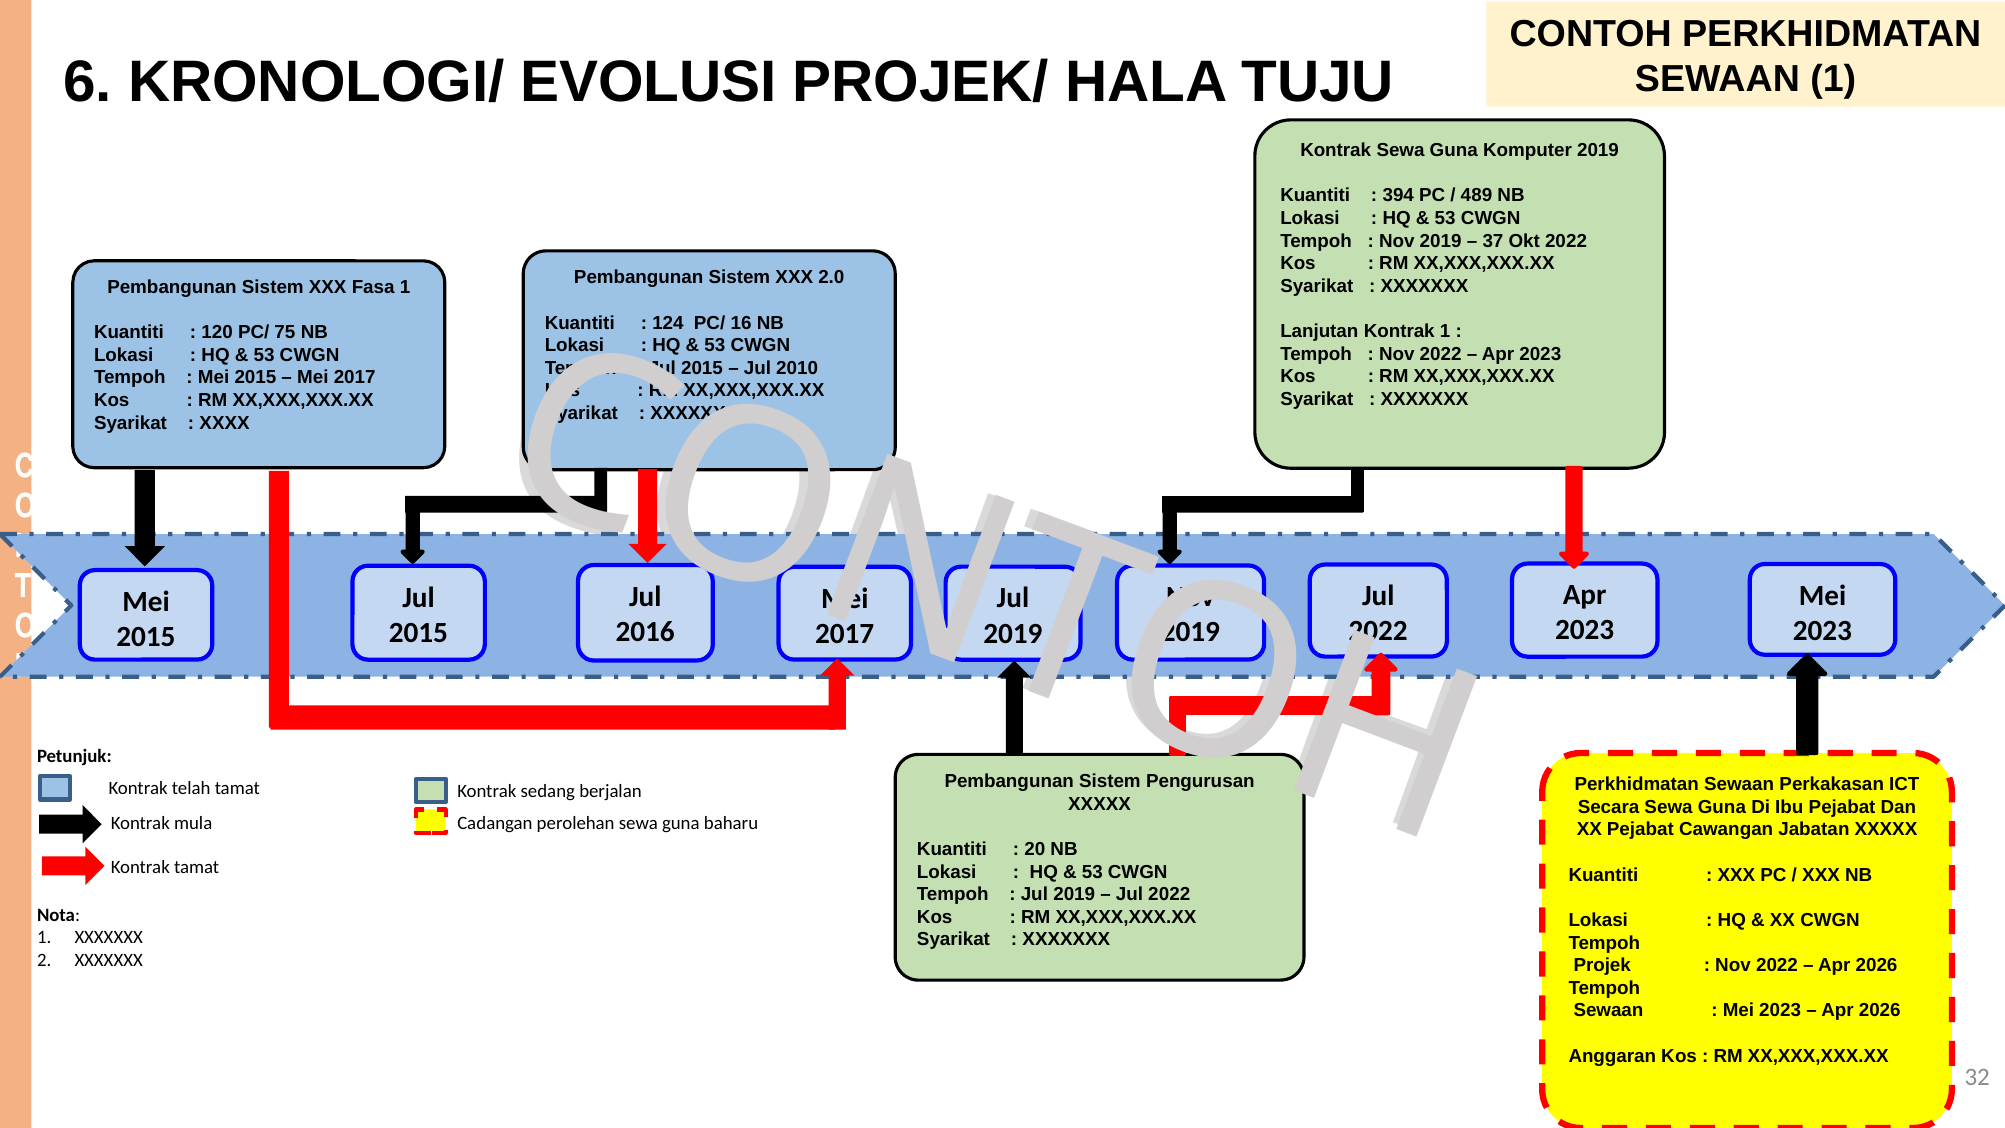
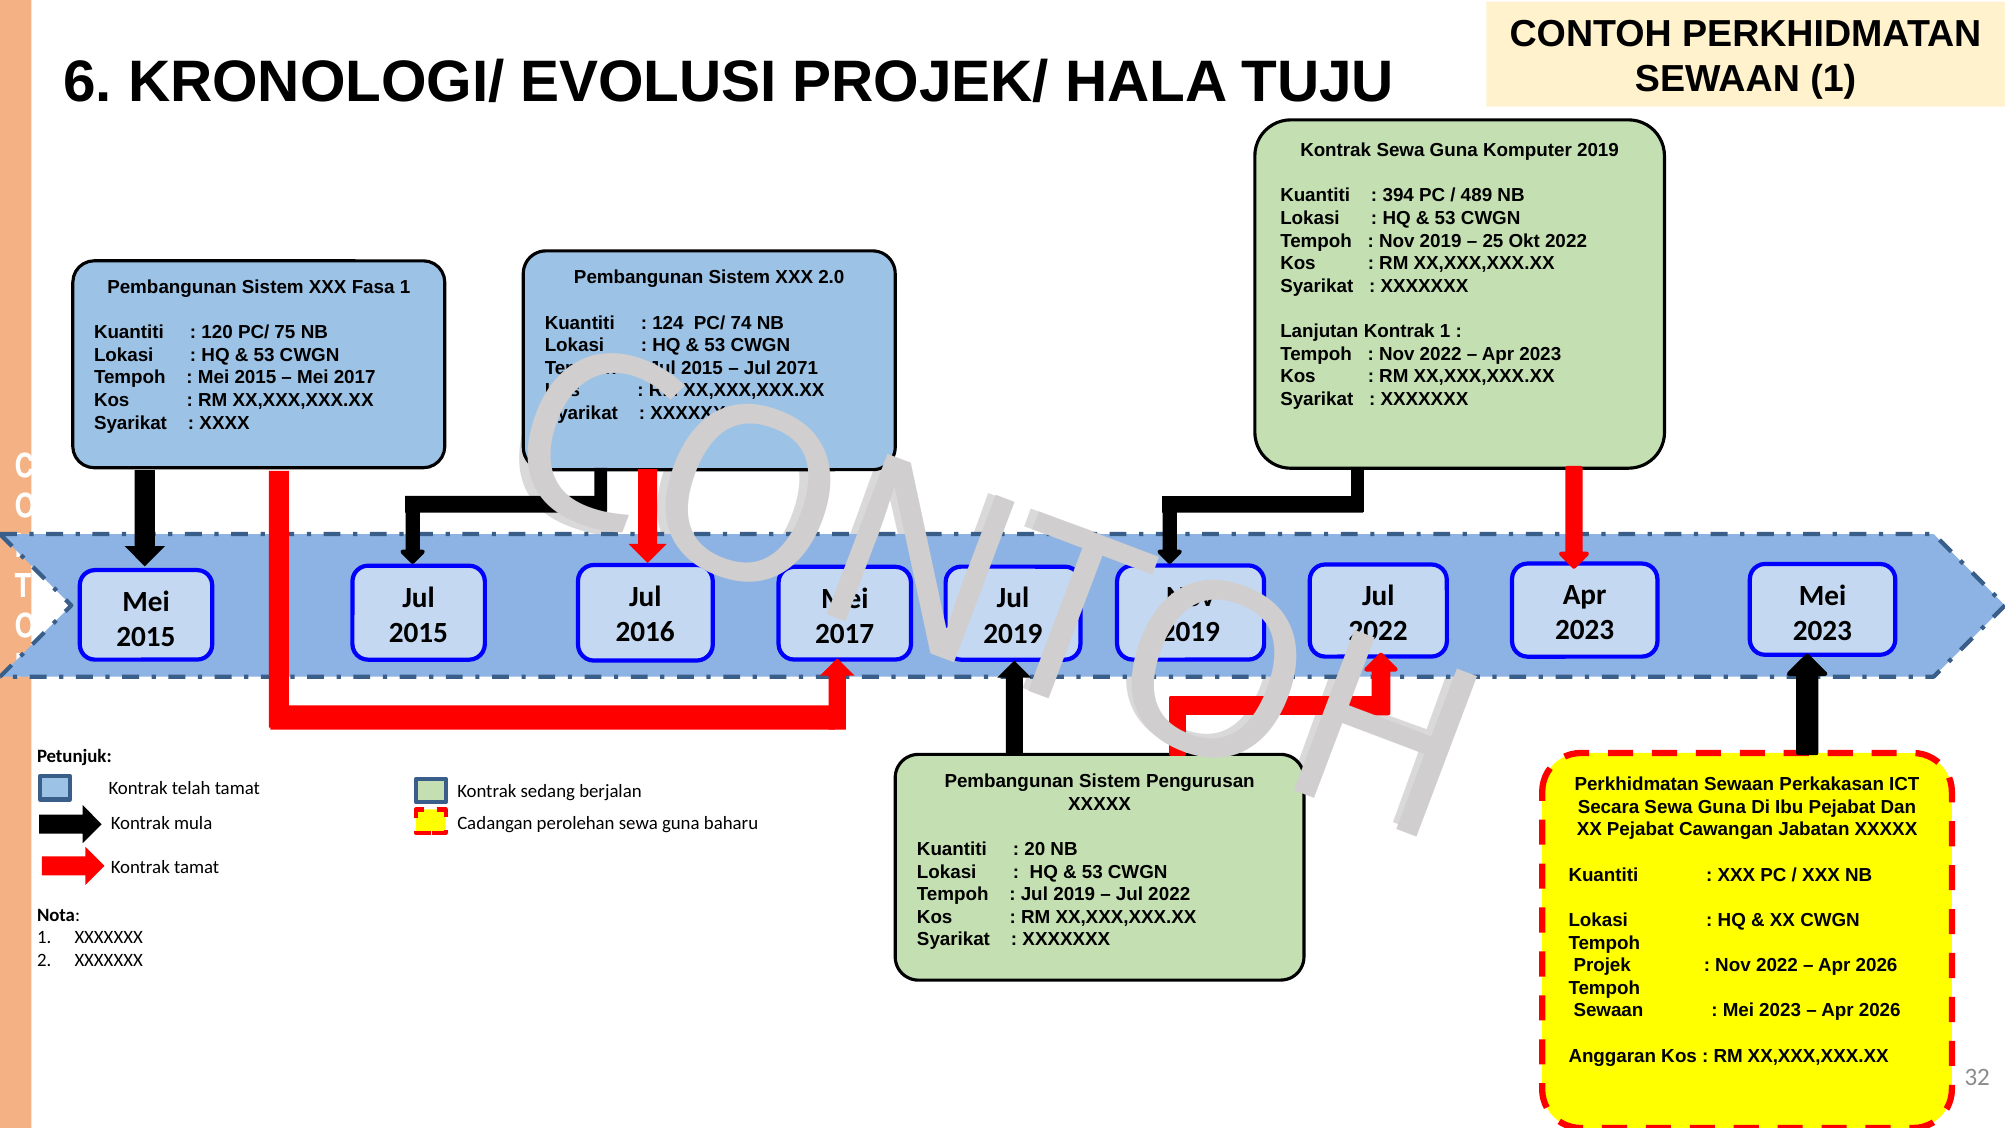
37: 37 -> 25 (1493, 241)
16: 16 -> 74 (741, 323)
2010: 2010 -> 2071 (797, 368)
